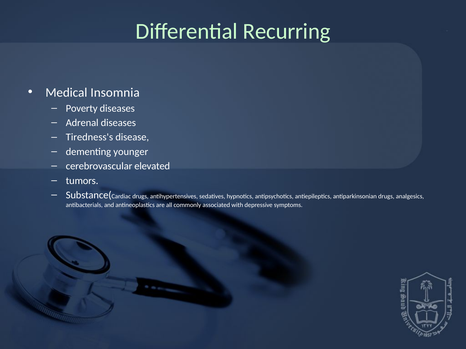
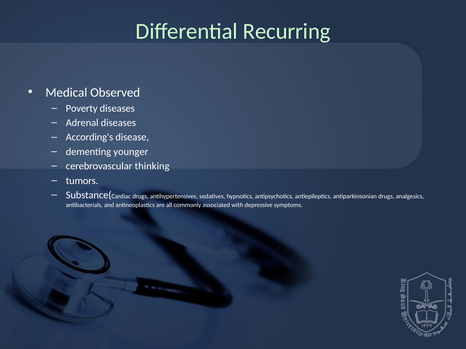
Insomnia: Insomnia -> Observed (115, 93)
Tiredness's: Tiredness's -> According's (90, 137)
elevated: elevated -> thinking (152, 166)
